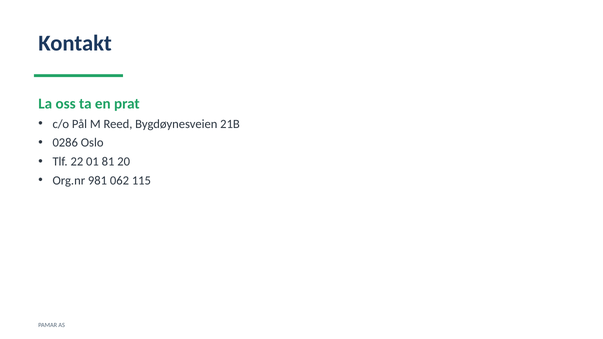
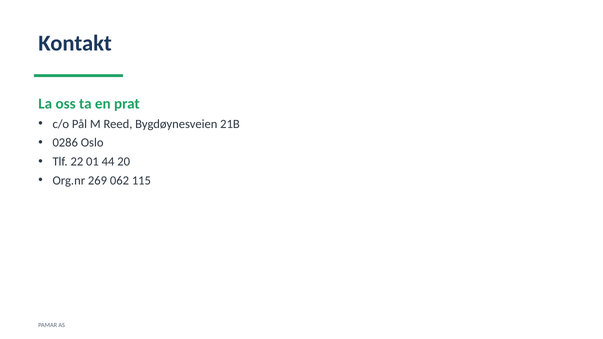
81: 81 -> 44 (108, 162)
981: 981 -> 269 (97, 181)
